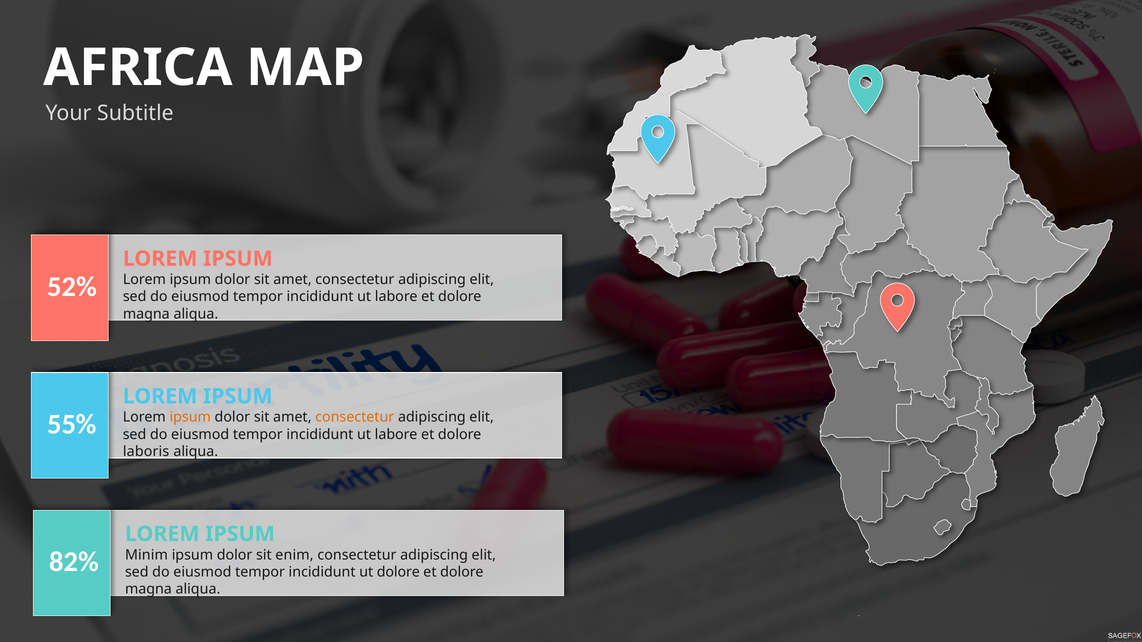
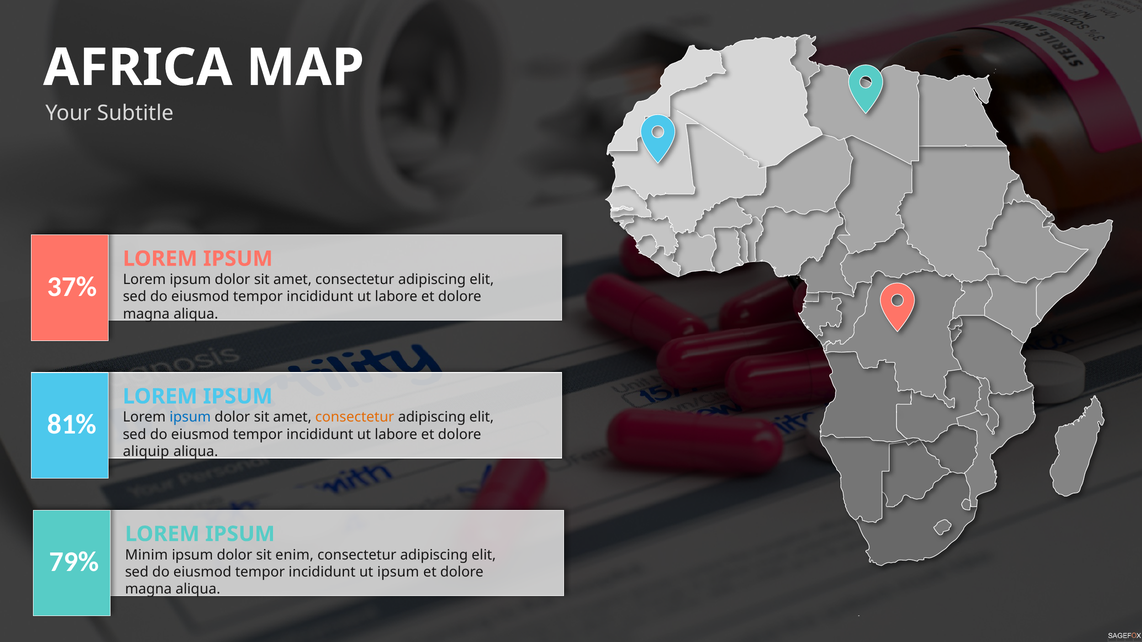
52%: 52% -> 37% (72, 287)
55%: 55% -> 81% (72, 425)
ipsum colour: orange -> blue (190, 418)
laboris: laboris -> aliquip (146, 452)
82%: 82% -> 79% (74, 562)
ut dolore: dolore -> ipsum (398, 572)
